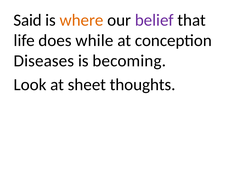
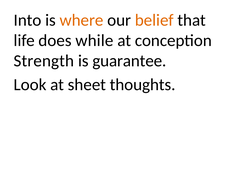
Said: Said -> Into (28, 20)
belief colour: purple -> orange (154, 20)
Diseases: Diseases -> Strength (44, 61)
becoming: becoming -> guarantee (129, 61)
